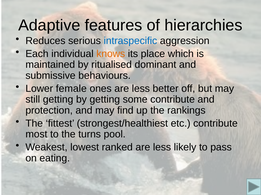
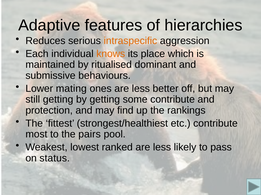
intraspecific colour: blue -> orange (130, 41)
female: female -> mating (71, 89)
turns: turns -> pairs (90, 135)
eating: eating -> status (55, 159)
